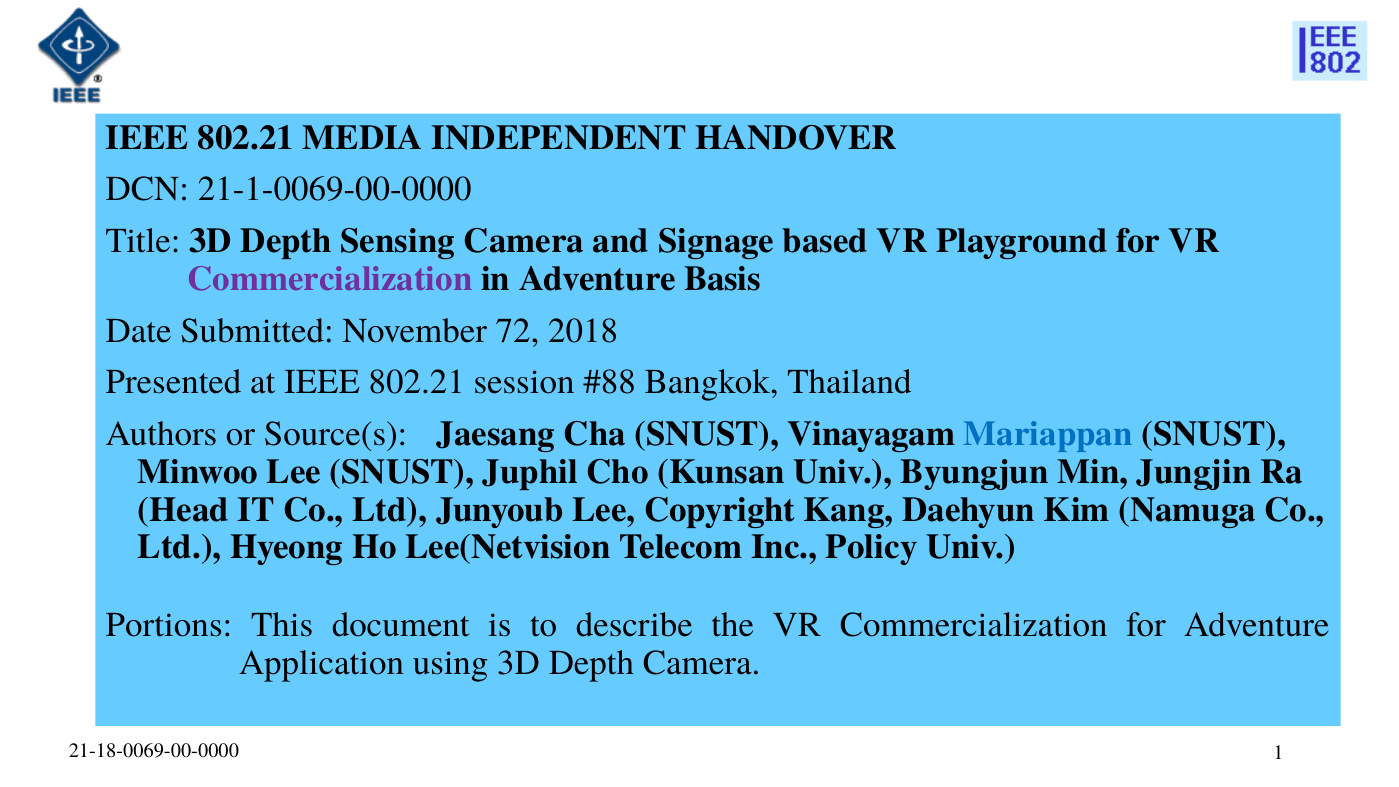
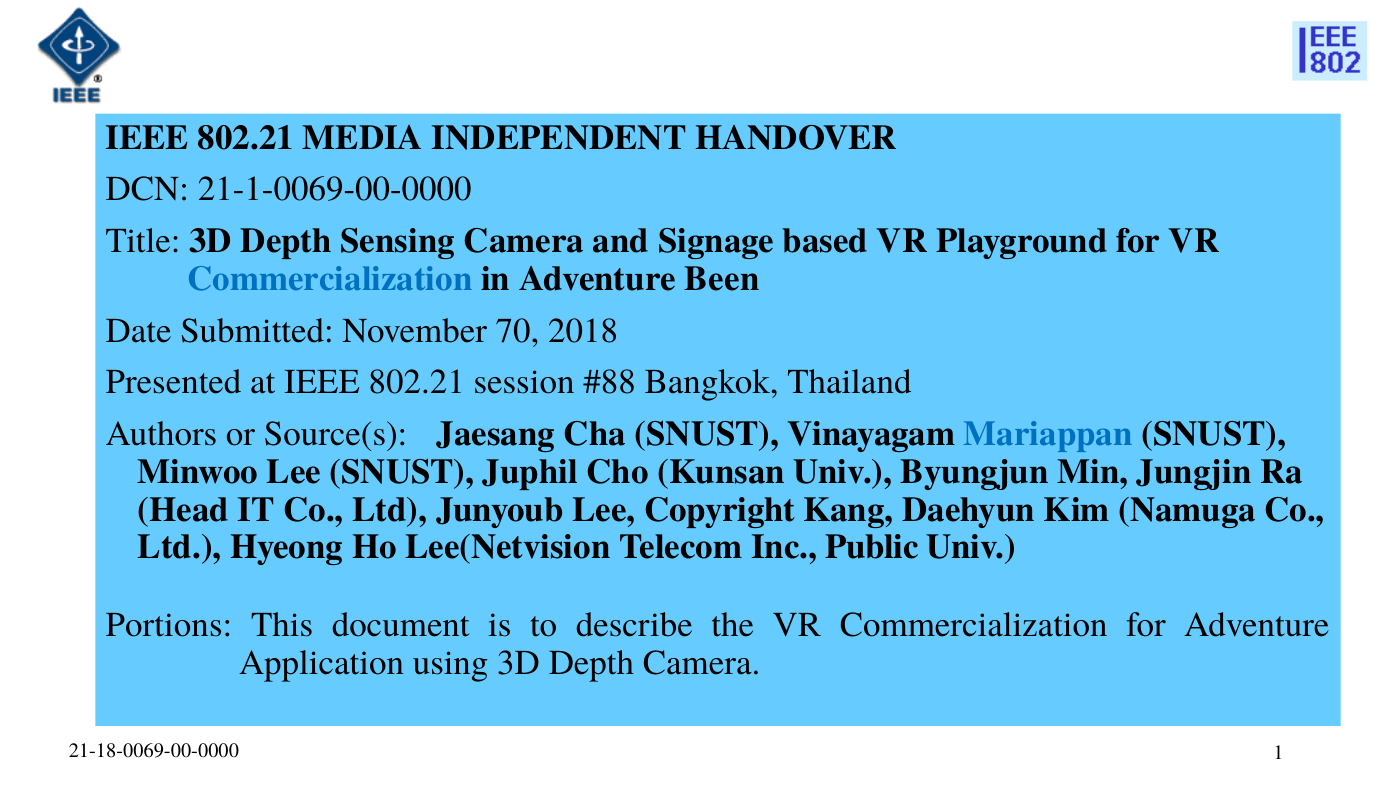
Commercialization colour: purple -> blue (330, 279)
Basis: Basis -> Been (722, 279)
72: 72 -> 70 (518, 330)
Policy: Policy -> Public (872, 547)
